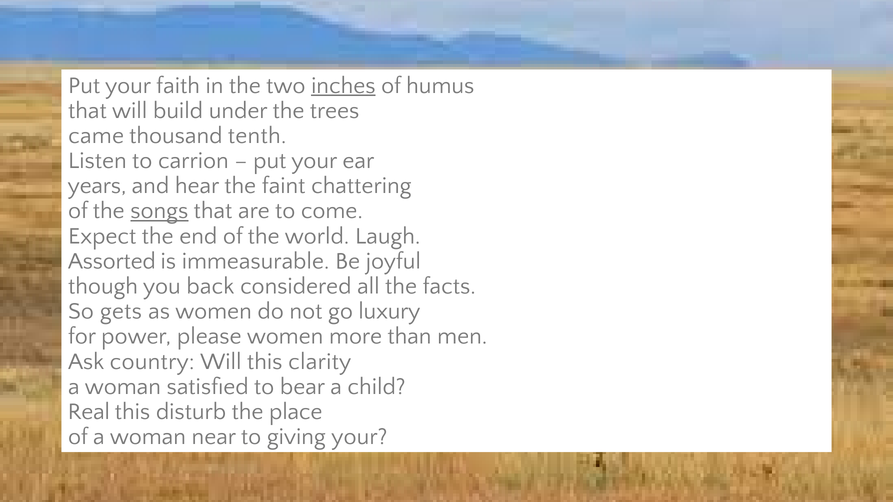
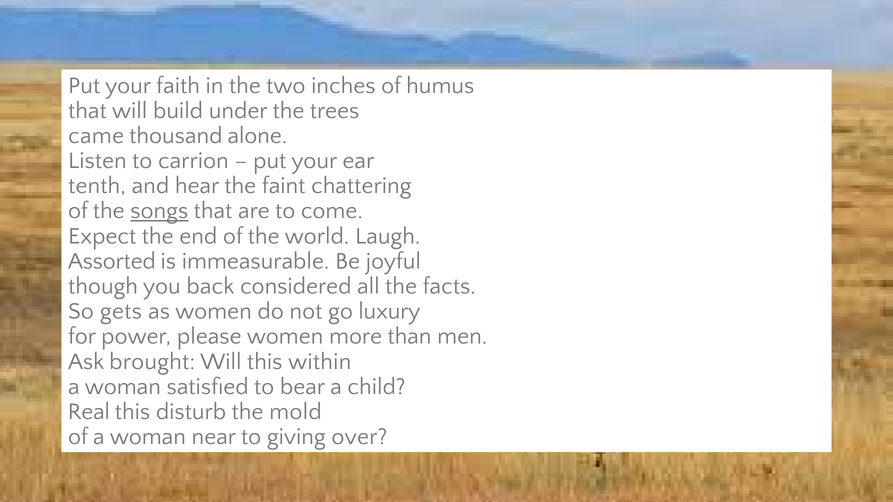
inches underline: present -> none (343, 85)
tenth: tenth -> alone (257, 136)
years: years -> tenth (97, 186)
country: country -> brought (152, 362)
clarity: clarity -> within (320, 362)
place: place -> mold (296, 412)
giving your: your -> over (359, 437)
